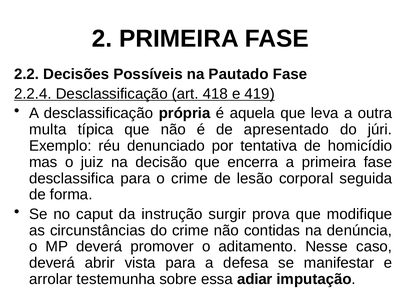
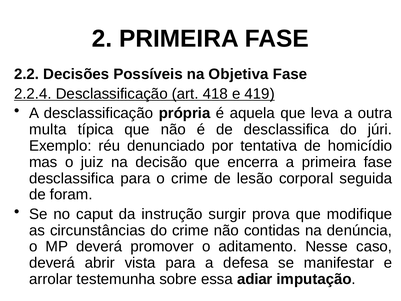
Pautado: Pautado -> Objetiva (239, 74)
de apresentado: apresentado -> desclassifica (287, 129)
forma: forma -> foram (71, 194)
